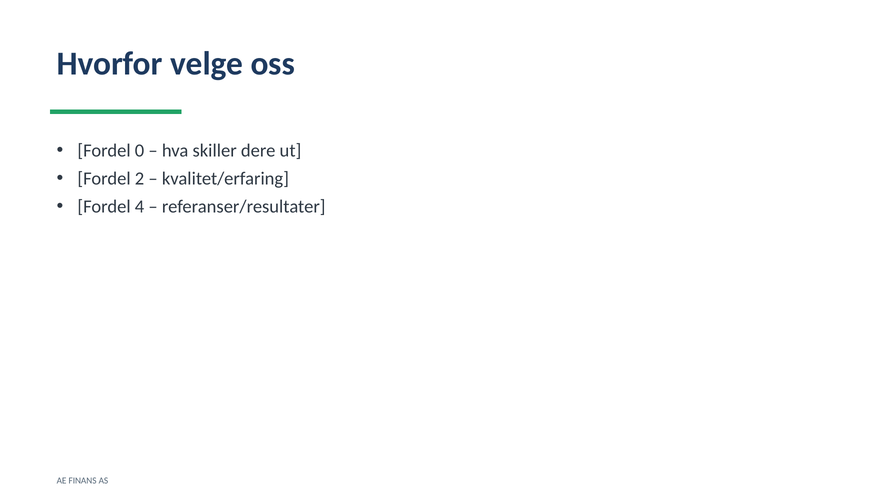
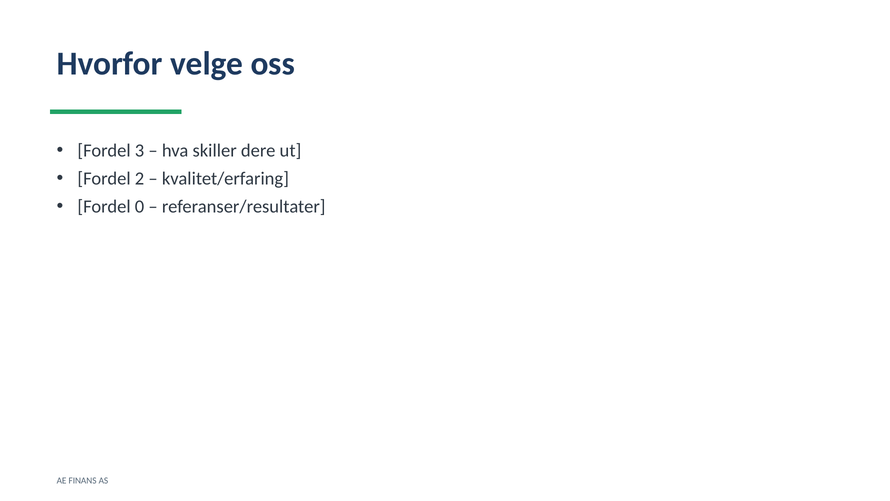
0: 0 -> 3 (140, 151)
4: 4 -> 0 (140, 206)
